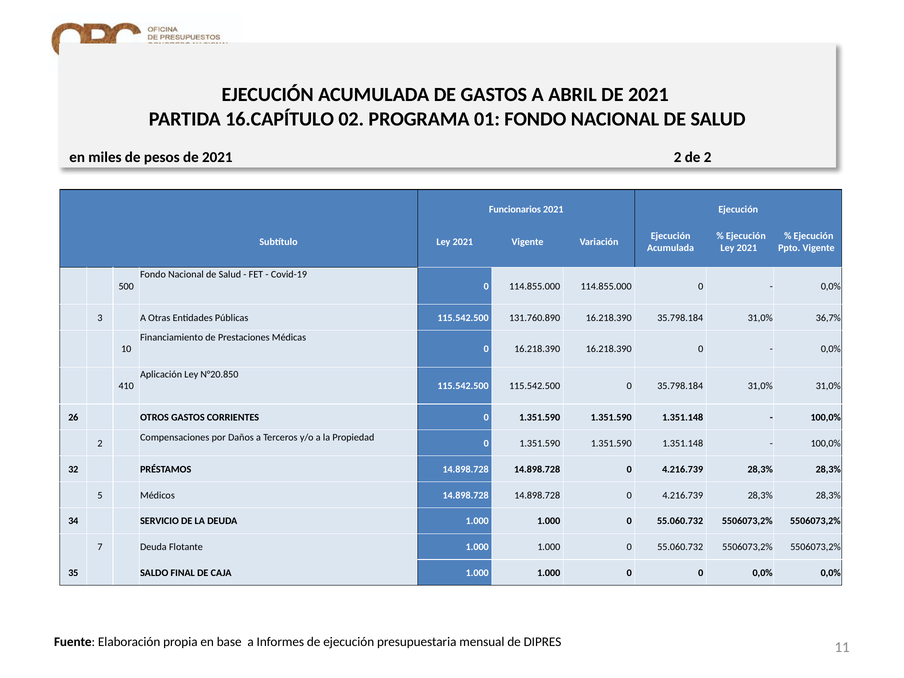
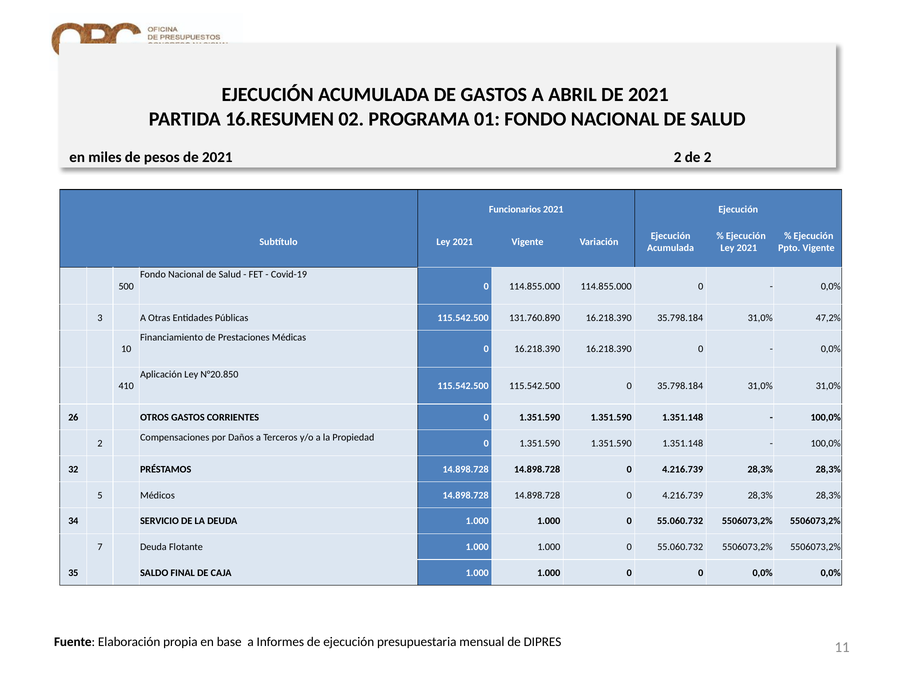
16.CAPÍTULO: 16.CAPÍTULO -> 16.RESUMEN (280, 119)
36,7%: 36,7% -> 47,2% (828, 318)
